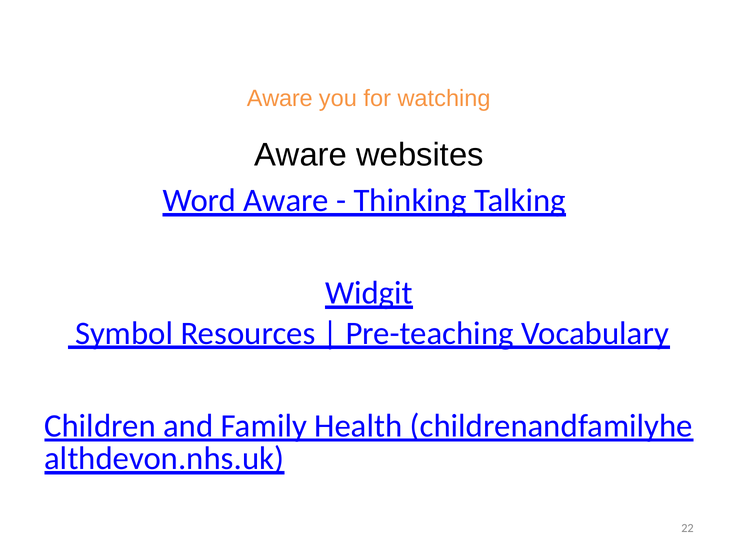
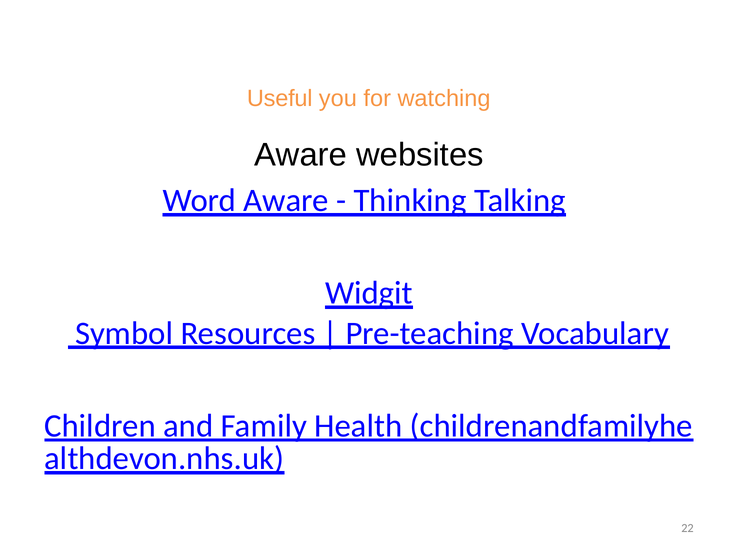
Aware: Aware -> Useful (280, 99)
